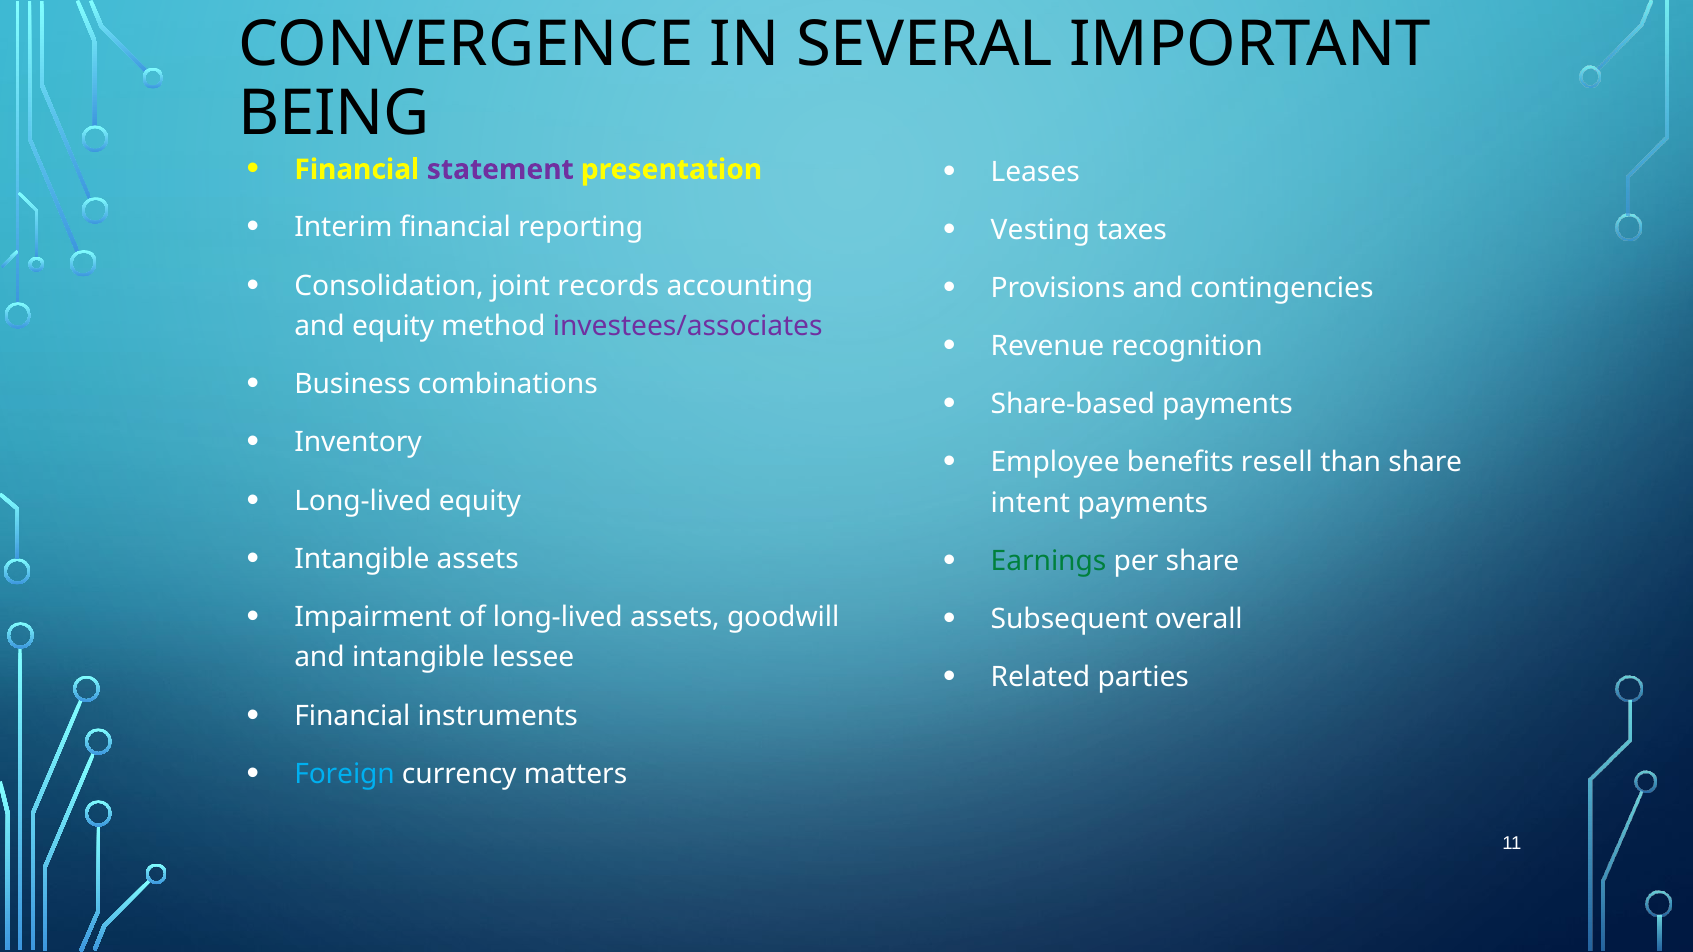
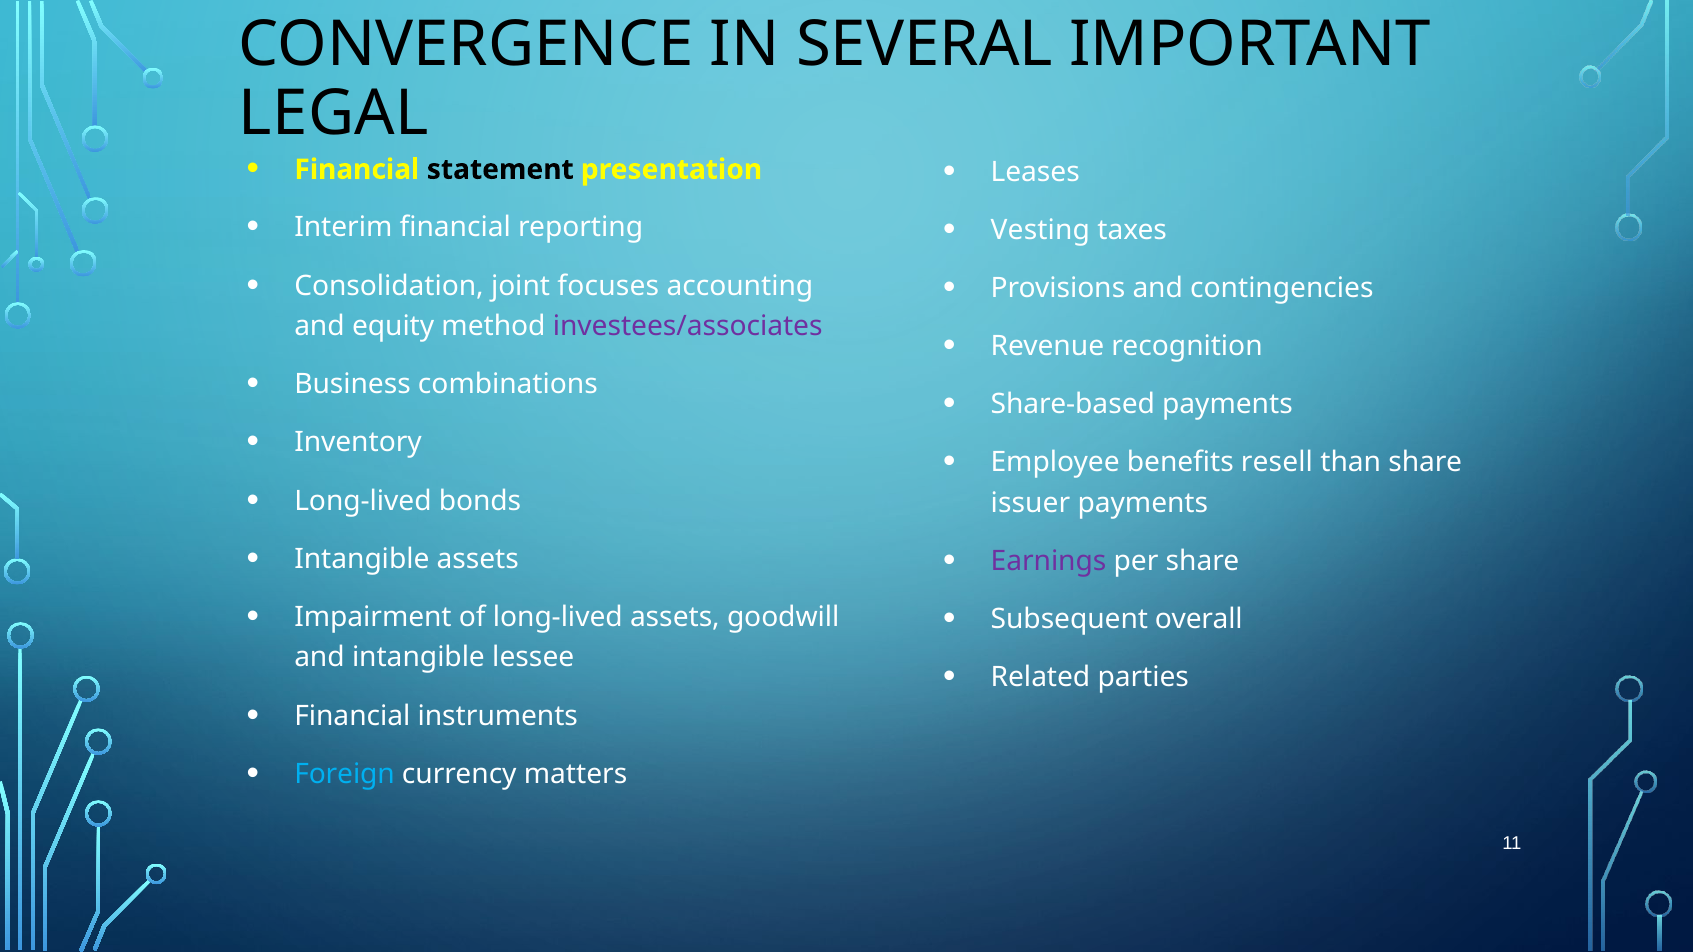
BEING: BEING -> LEGAL (334, 113)
statement colour: purple -> black (500, 170)
records: records -> focuses (608, 286)
Long-lived equity: equity -> bonds (480, 501)
intent: intent -> issuer (1030, 503)
Earnings colour: green -> purple (1049, 562)
